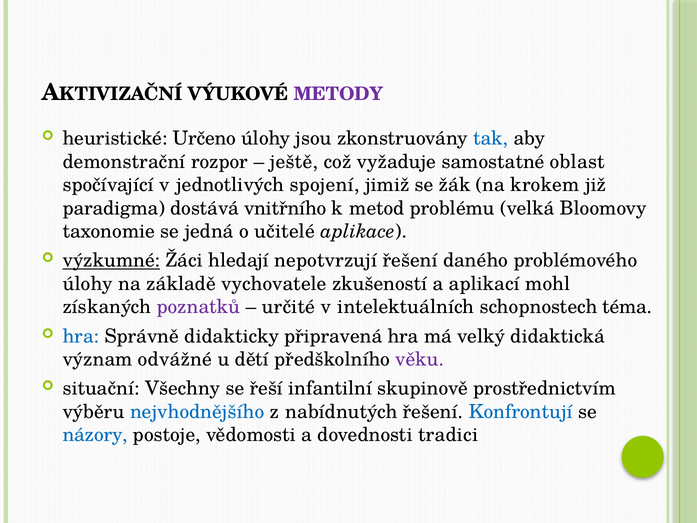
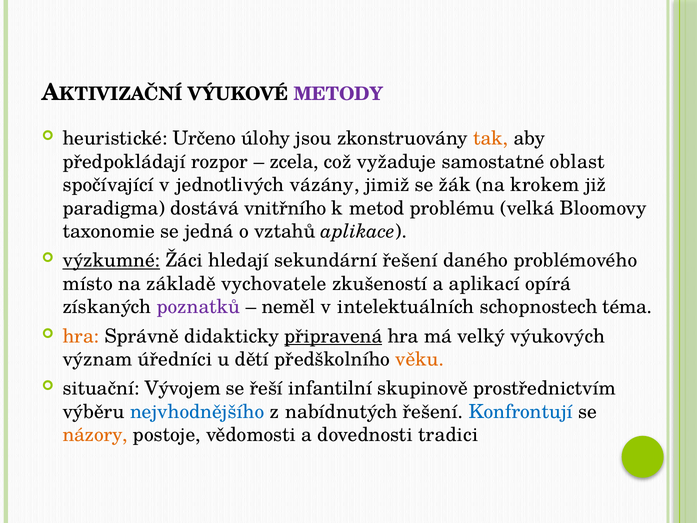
tak colour: blue -> orange (491, 138)
demonstrační: demonstrační -> předpokládají (124, 162)
ještě: ještě -> zcela (294, 162)
spojení: spojení -> vázány (324, 185)
učitelé: učitelé -> vztahů (285, 231)
nepotvrzují: nepotvrzují -> sekundární (326, 260)
úlohy: úlohy -> místo (88, 284)
mohl: mohl -> opírá (548, 284)
určité: určité -> neměl (289, 307)
hra colour: blue -> orange (81, 336)
připravená underline: none -> present (333, 336)
didaktická: didaktická -> výukových (558, 336)
odvážné: odvážné -> úředníci (175, 359)
věku colour: purple -> orange (420, 359)
Všechny: Všechny -> Vývojem (183, 388)
názory colour: blue -> orange (95, 435)
